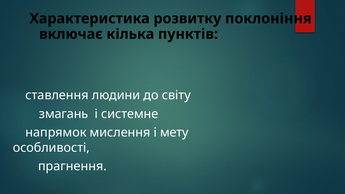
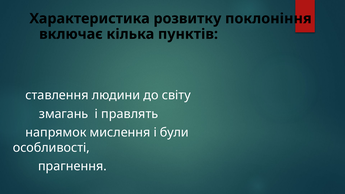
системне: системне -> правлять (130, 114)
мету: мету -> були (174, 133)
